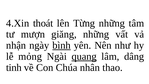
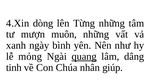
thoát: thoát -> dòng (43, 23)
giăng: giăng -> muôn (64, 34)
nhận: nhận -> xanh (16, 45)
bình underline: present -> none (62, 45)
thao: thao -> giúp (113, 67)
